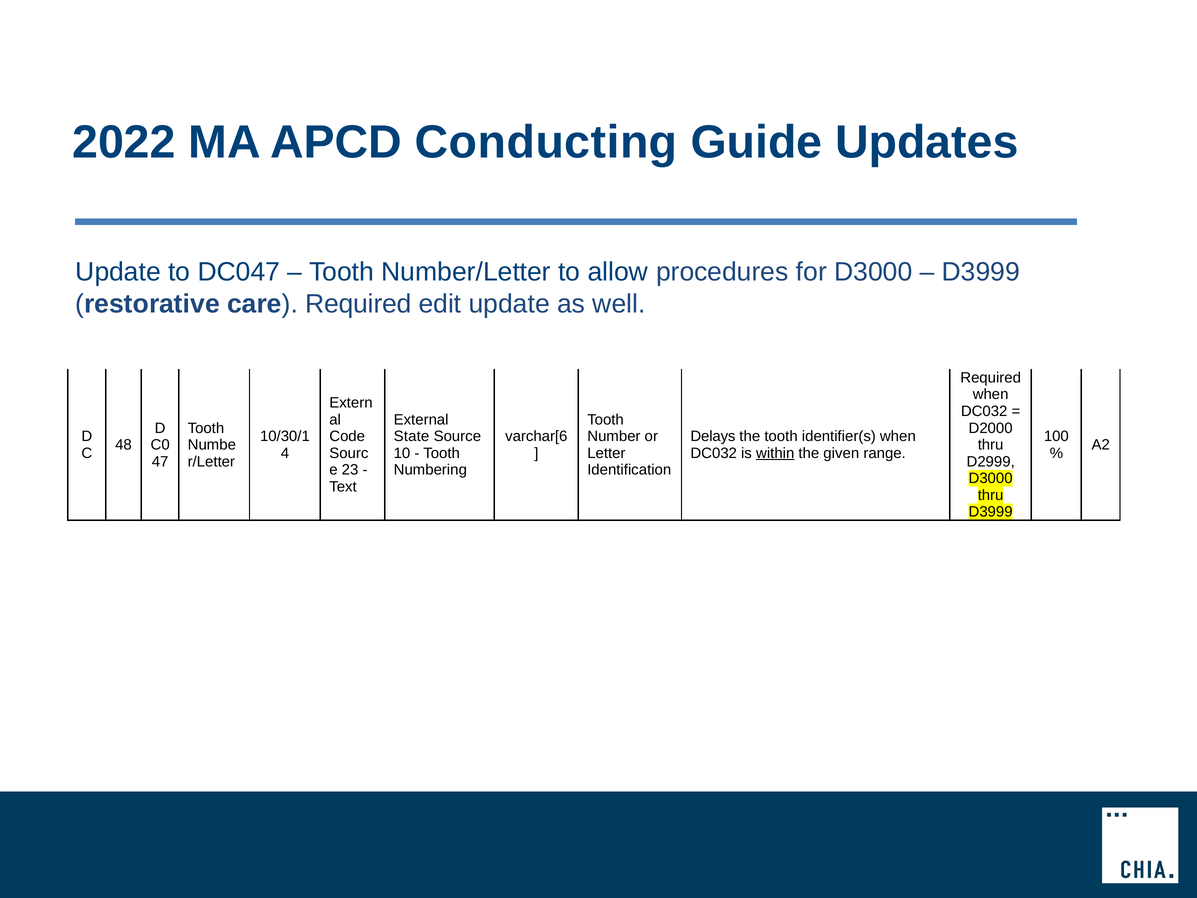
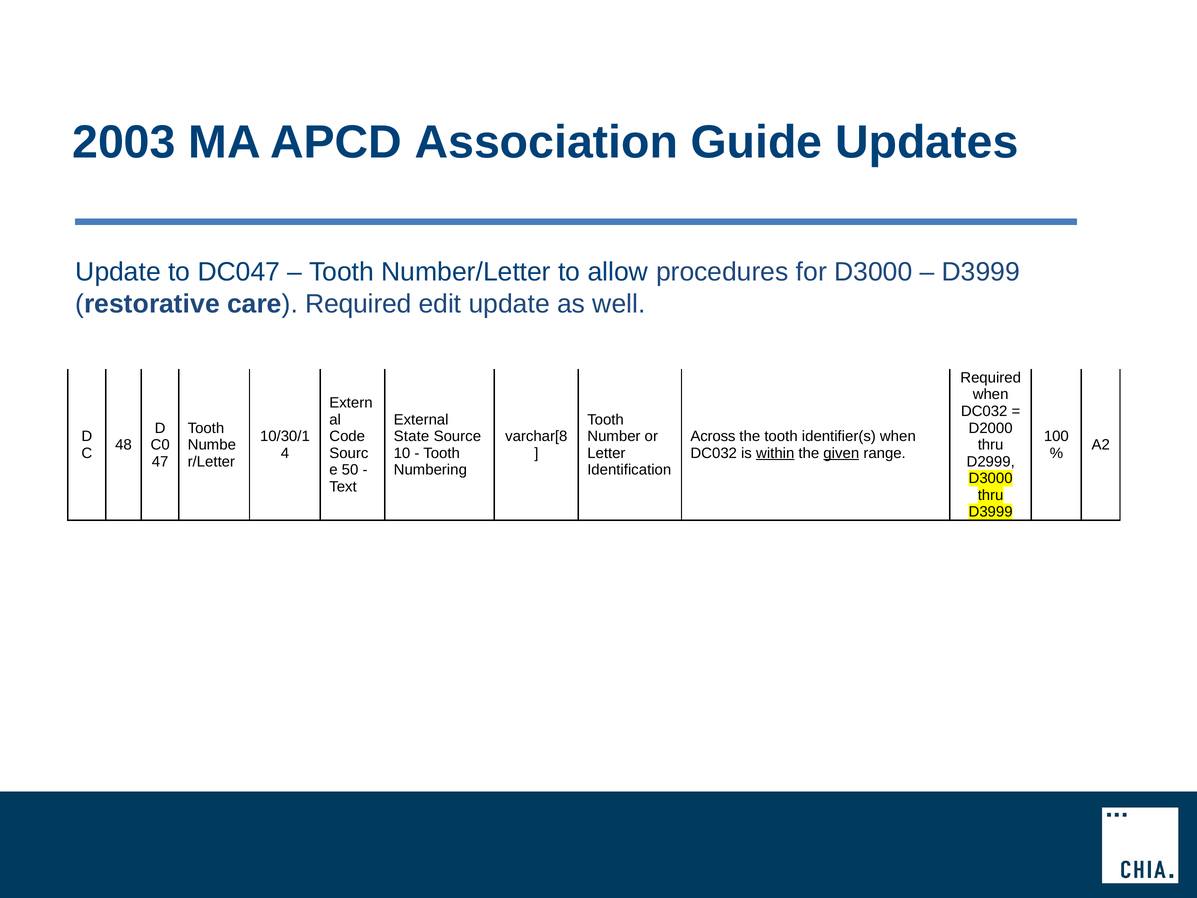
2022: 2022 -> 2003 (124, 142)
Conducting: Conducting -> Association (546, 142)
varchar[6: varchar[6 -> varchar[8 (536, 436)
Delays: Delays -> Across (713, 436)
given underline: none -> present (841, 453)
23: 23 -> 50 (350, 470)
